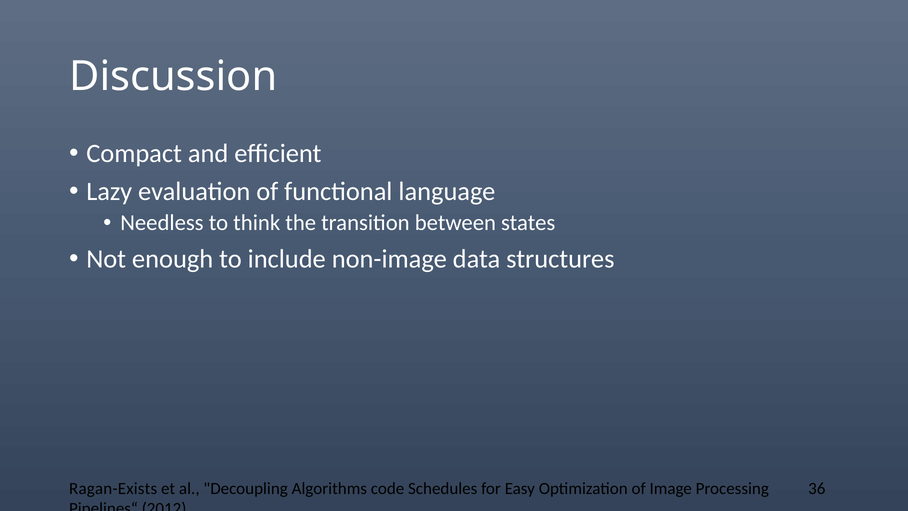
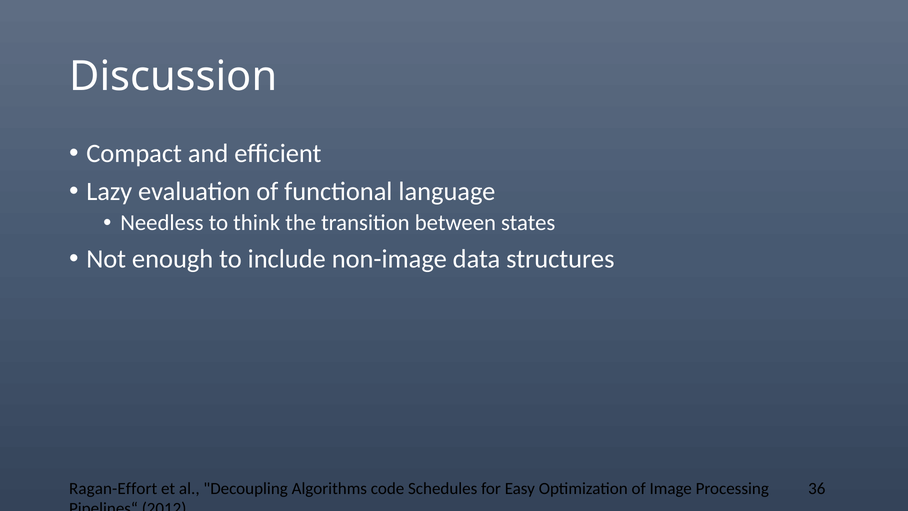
Ragan-Exists: Ragan-Exists -> Ragan-Effort (113, 488)
